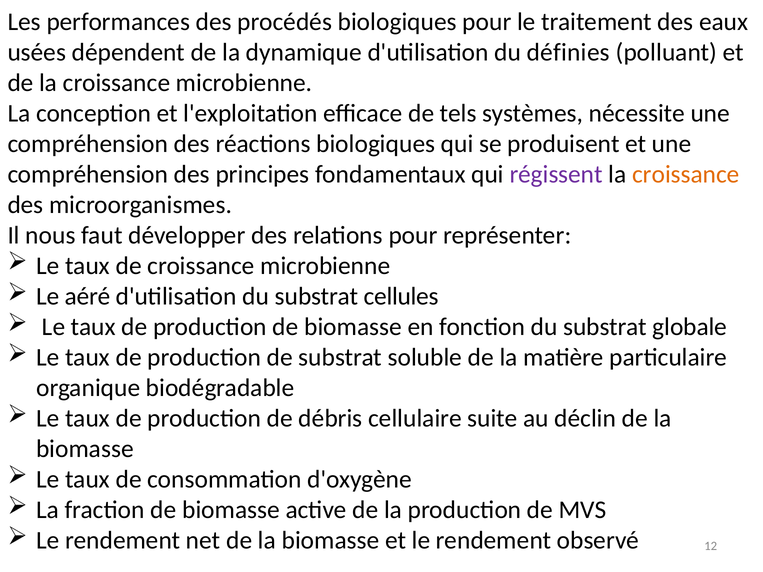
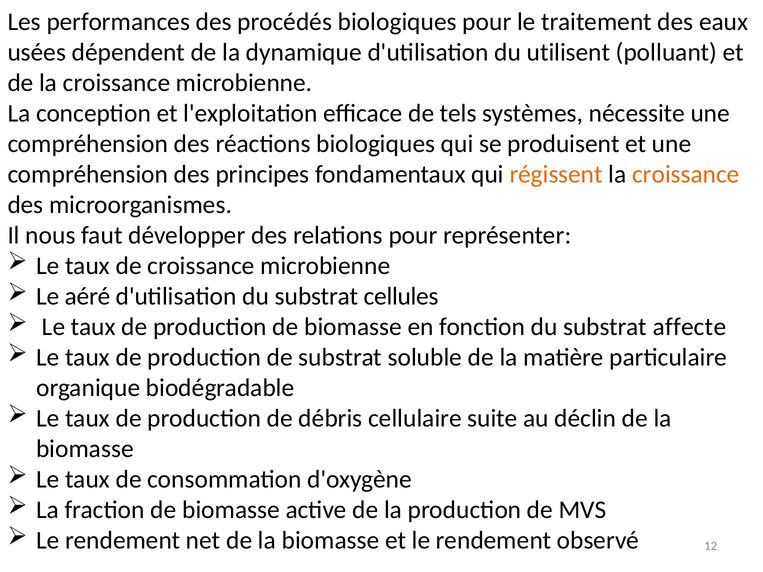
définies: définies -> utilisent (568, 52)
régissent colour: purple -> orange (556, 174)
globale: globale -> affecte (689, 327)
